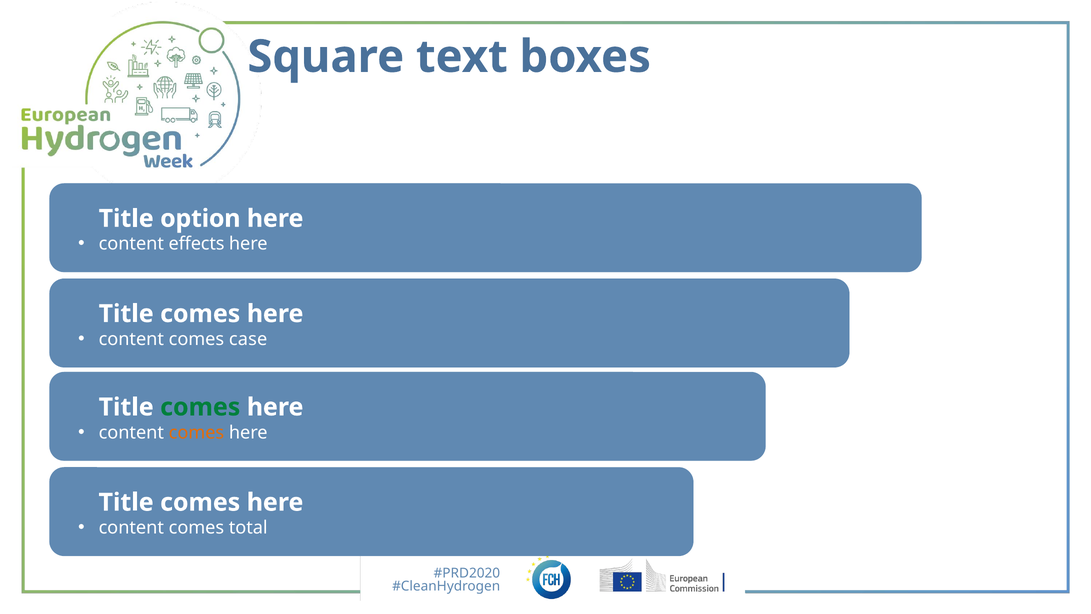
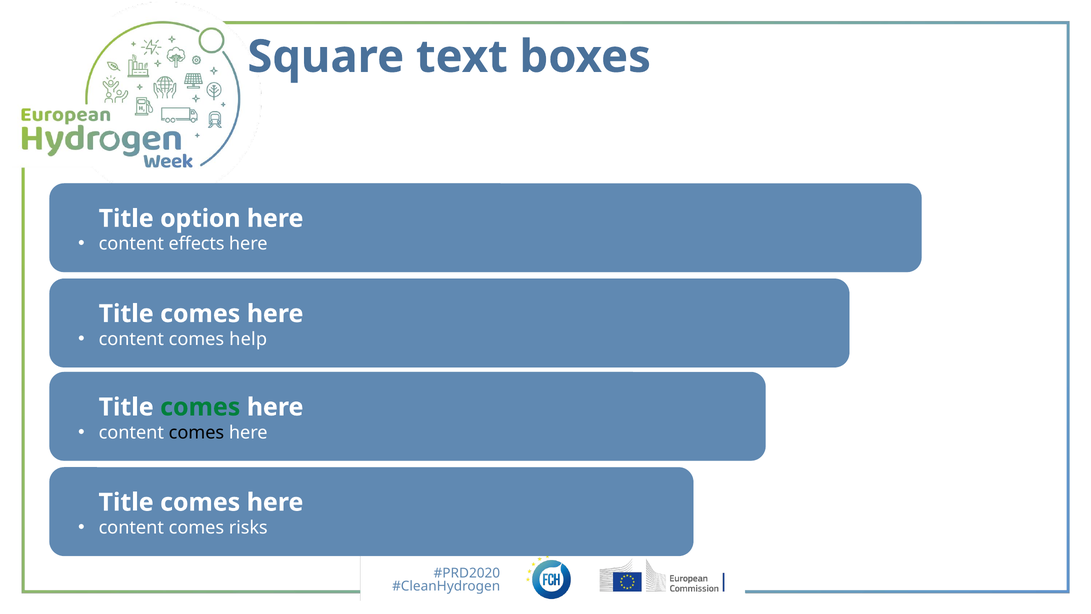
case: case -> help (248, 339)
comes colour: orange -> black (196, 432)
total: total -> risks (248, 528)
